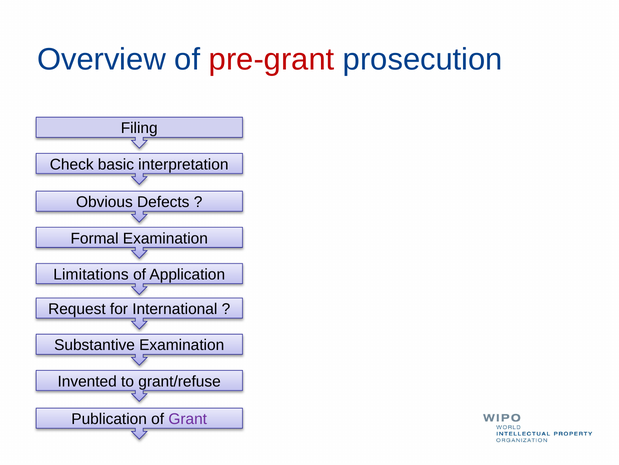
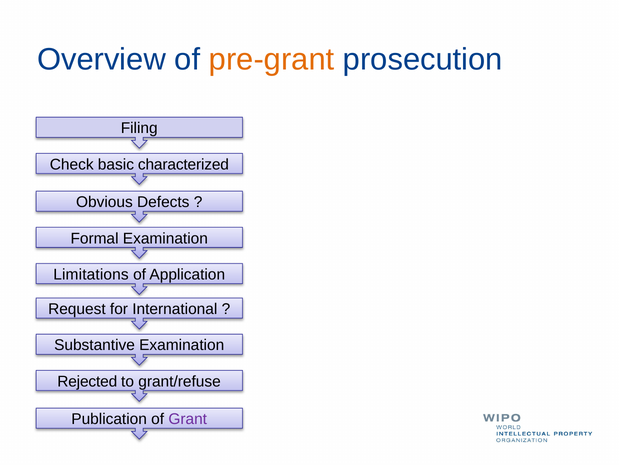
pre-grant colour: red -> orange (272, 59)
interpretation: interpretation -> characterized (183, 164)
Invented: Invented -> Rejected (87, 381)
